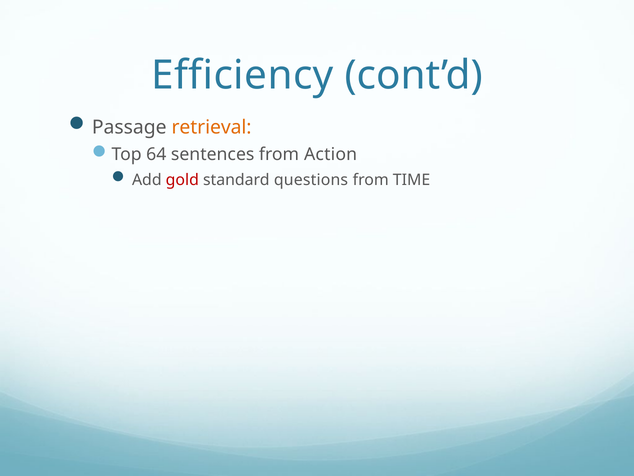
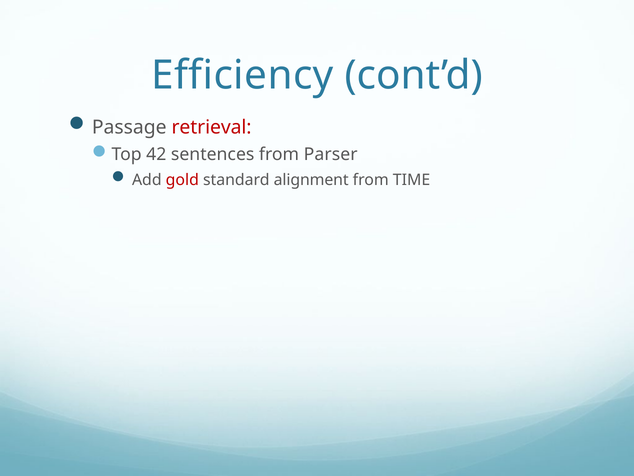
retrieval colour: orange -> red (212, 127)
64: 64 -> 42 (156, 154)
Action: Action -> Parser (331, 154)
questions: questions -> alignment (311, 180)
